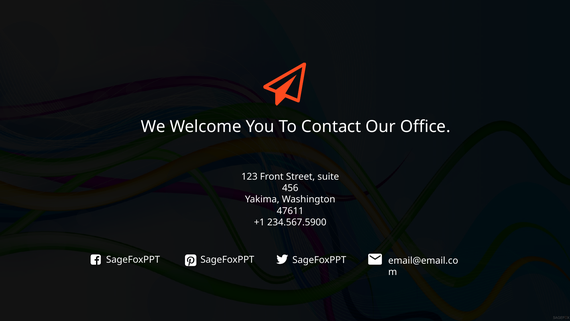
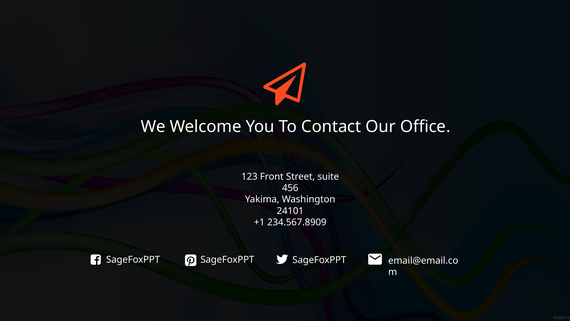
47611: 47611 -> 24101 (290, 211)
234.567.5900: 234.567.5900 -> 234.567.8909 (297, 222)
